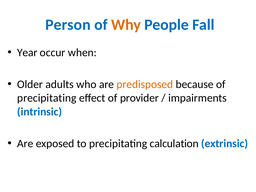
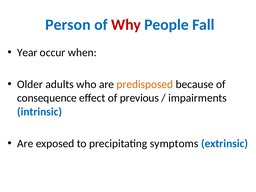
Why colour: orange -> red (126, 25)
precipitating: precipitating -> consequence (47, 98)
provider: provider -> previous (139, 98)
calculation: calculation -> symptoms (174, 144)
